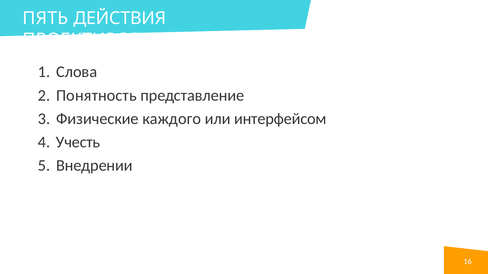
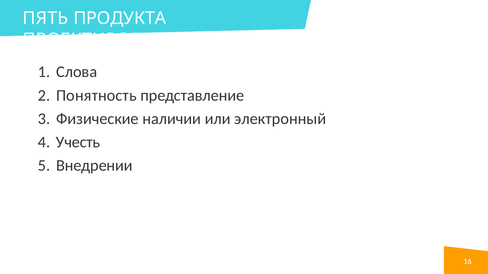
ДЕЙСТВИЯ: ДЕЙСТВИЯ -> ПРОДУКТА (120, 18)
каждого: каждого -> наличии (172, 119)
интерфейсом: интерфейсом -> электронный (280, 119)
